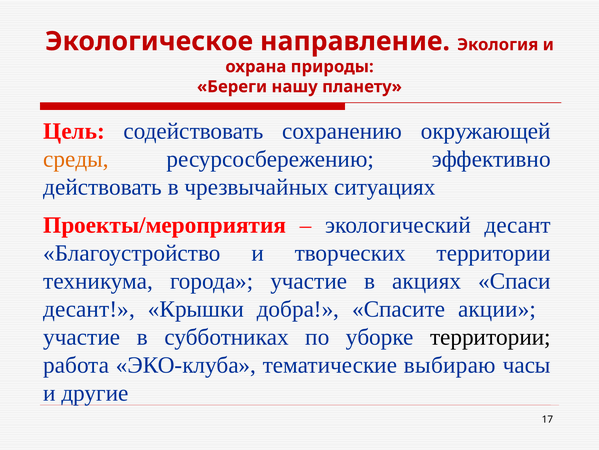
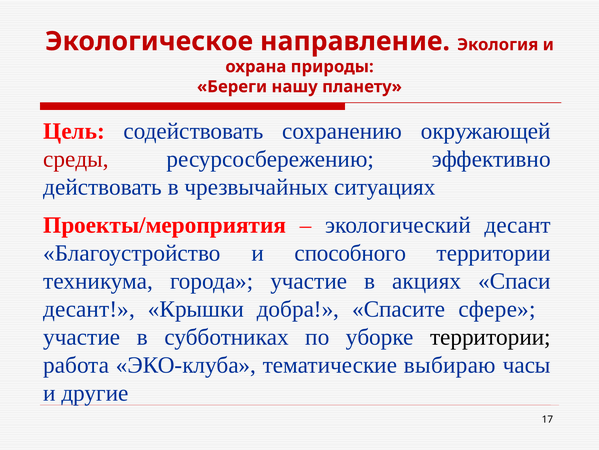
среды colour: orange -> red (76, 159)
творческих: творческих -> способного (350, 253)
акции: акции -> сфере (497, 309)
